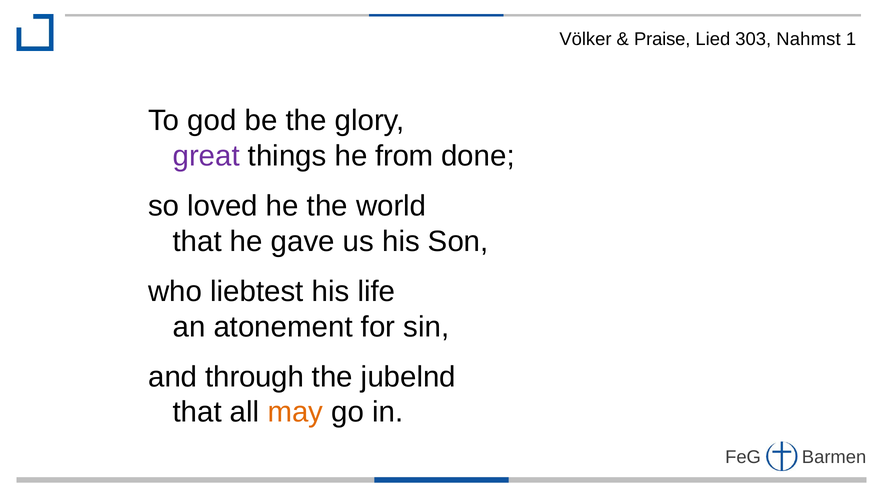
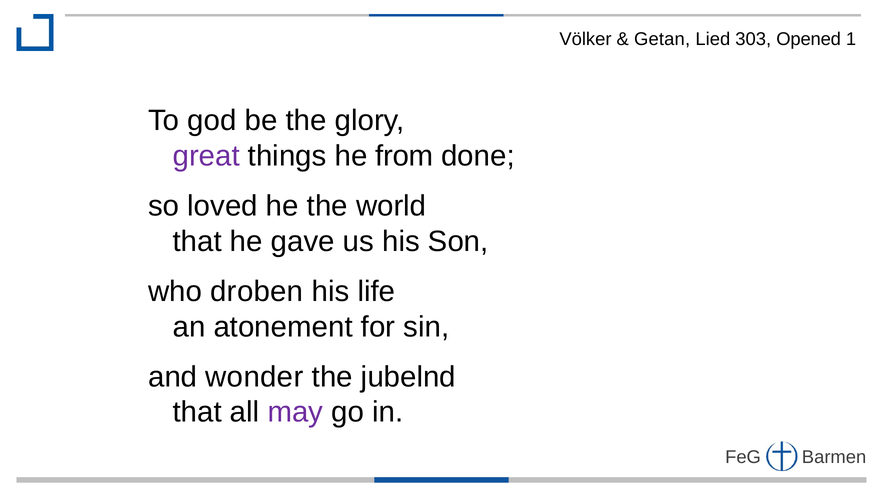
Praise: Praise -> Getan (662, 39)
Nahmst: Nahmst -> Opened (809, 39)
liebtest: liebtest -> droben (257, 291)
through: through -> wonder (254, 377)
may colour: orange -> purple (295, 412)
